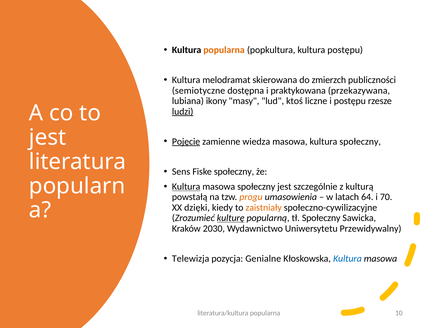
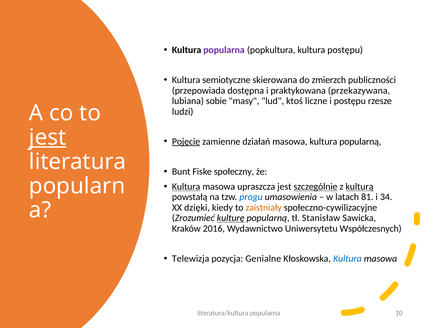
popularna colour: orange -> purple (224, 50)
melodramat: melodramat -> semiotyczne (226, 80)
semiotyczne: semiotyczne -> przepowiada (199, 90)
ikony: ikony -> sobie (216, 101)
ludzi underline: present -> none (183, 111)
jest underline: none -> present (48, 137)
wiedza: wiedza -> działań (256, 141)
kultura społeczny: społeczny -> popularną (360, 141)
Sens: Sens -> Bunt (181, 171)
masowa społeczny: społeczny -> upraszcza (256, 186)
szczególnie underline: none -> present (315, 186)
kulturą underline: none -> present (359, 186)
progu colour: orange -> blue (251, 197)
64: 64 -> 81 (367, 197)
70: 70 -> 34 (386, 197)
tł Społeczny: Społeczny -> Stanisław (321, 218)
2030: 2030 -> 2016 (214, 228)
Przewidywalny: Przewidywalny -> Współczesnych (371, 228)
